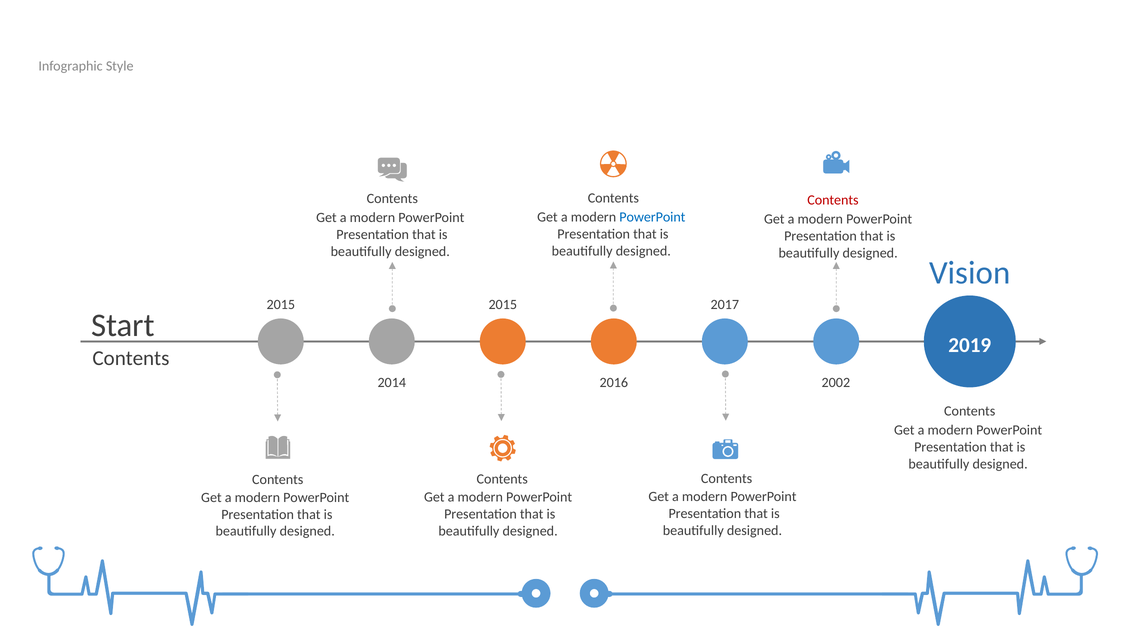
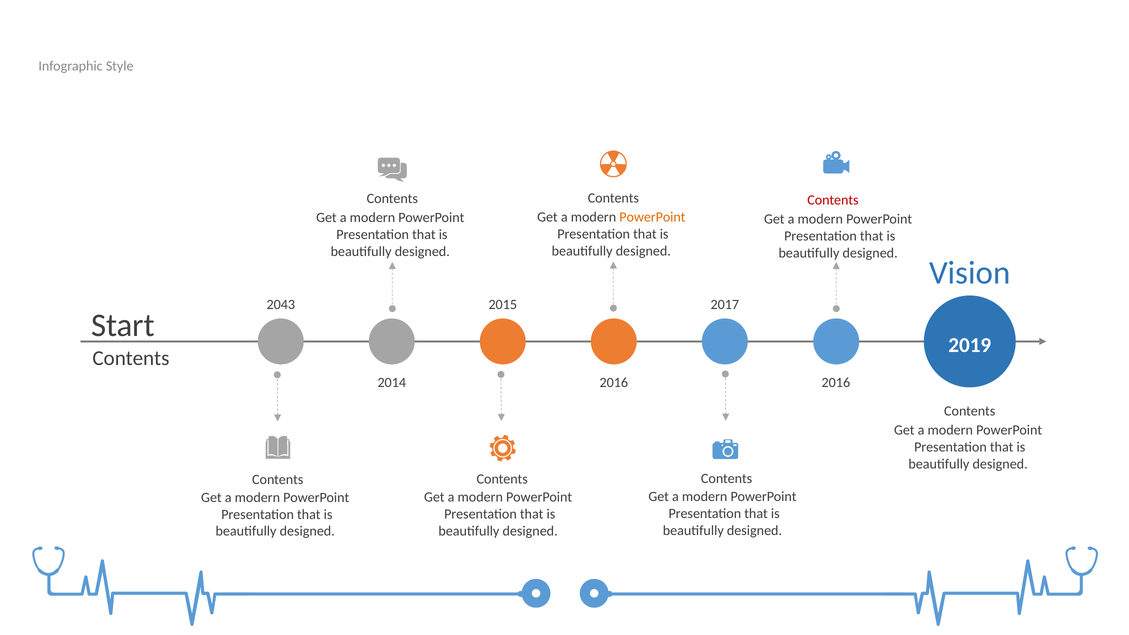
PowerPoint colour: blue -> orange (652, 217)
2015: 2015 -> 2043 (281, 304)
2016 2002: 2002 -> 2016 (836, 383)
